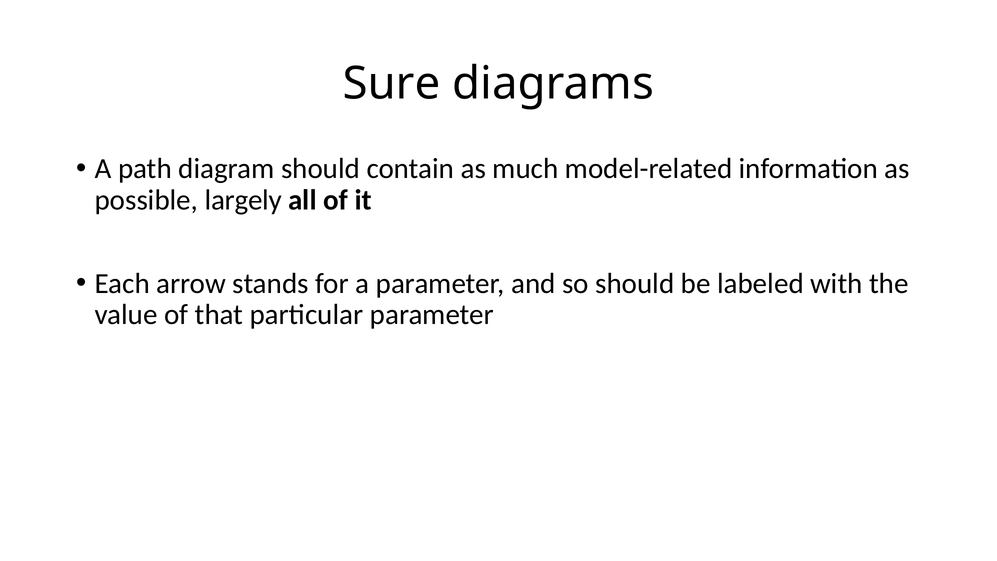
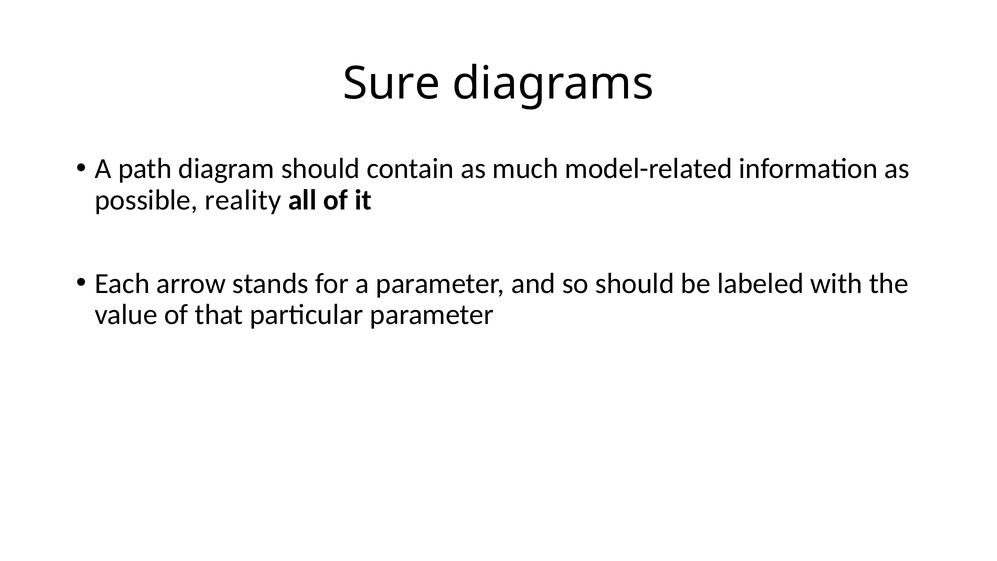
largely: largely -> reality (243, 200)
